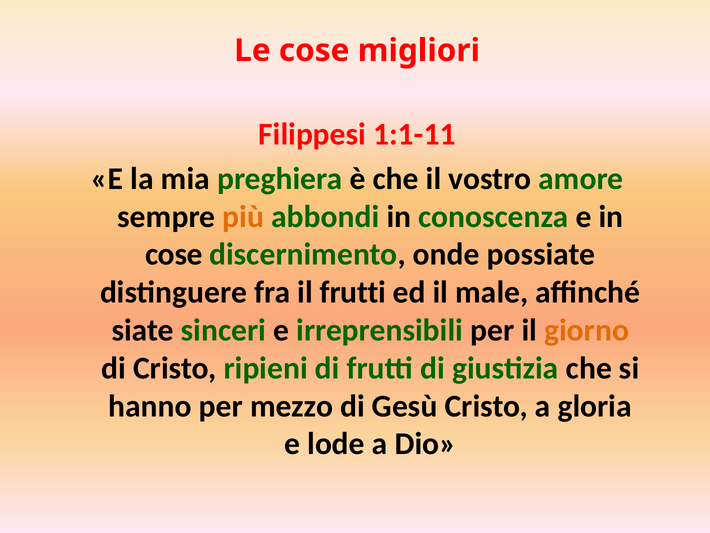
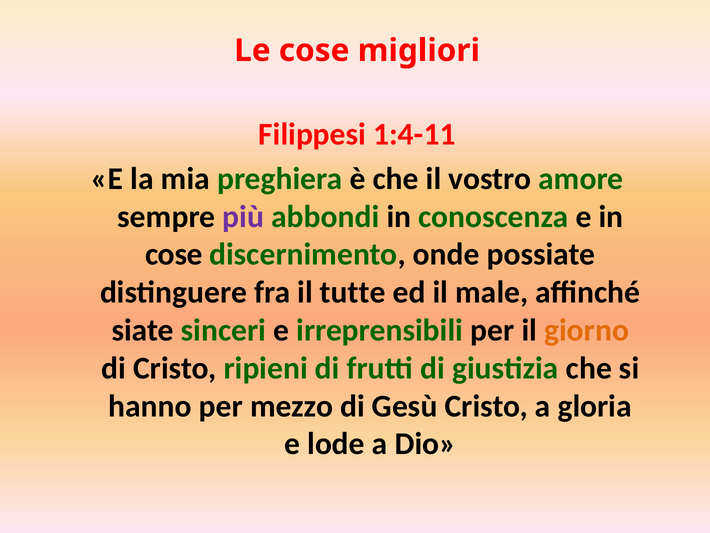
1:1-11: 1:1-11 -> 1:4-11 (414, 134)
più colour: orange -> purple (243, 216)
il frutti: frutti -> tutte (353, 292)
